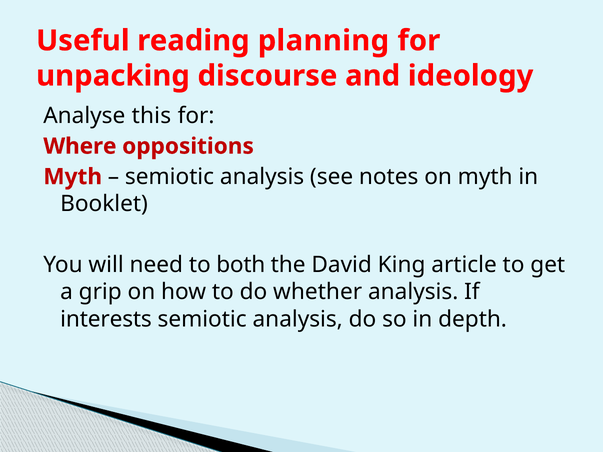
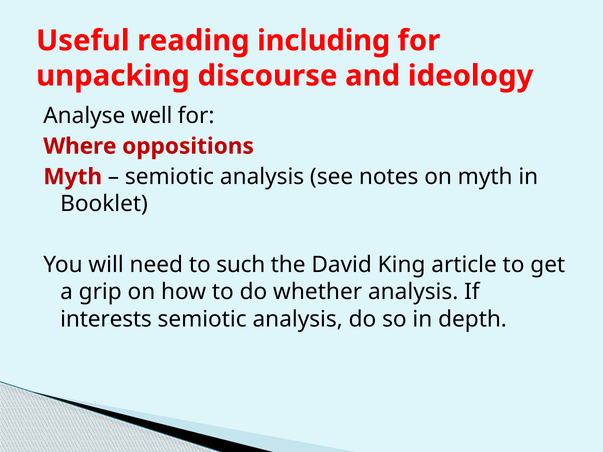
planning: planning -> including (324, 41)
this: this -> well (152, 116)
both: both -> such (241, 265)
